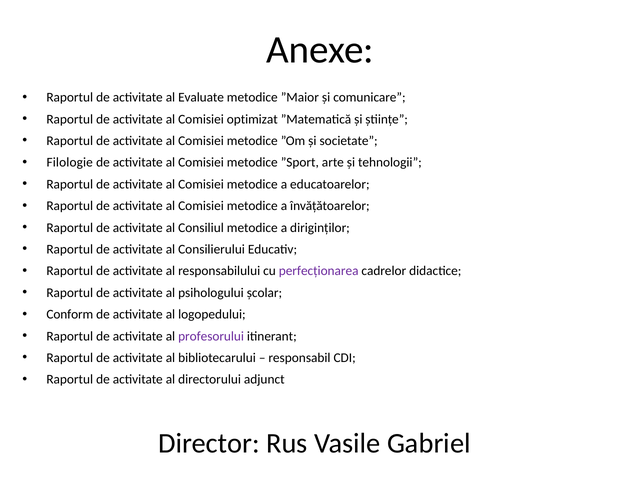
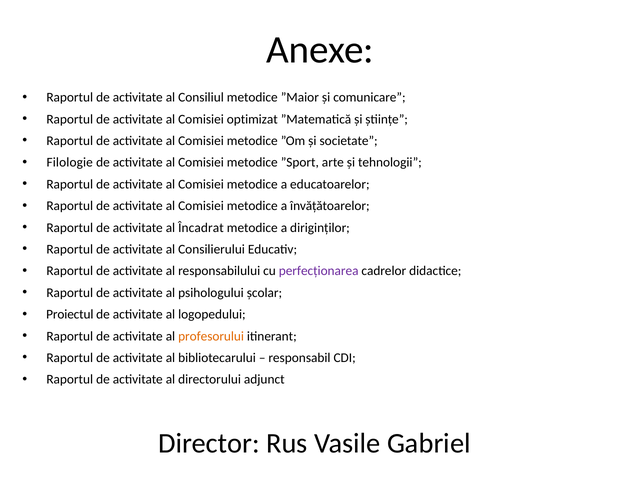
Evaluate: Evaluate -> Consiliul (201, 97)
Consiliul: Consiliul -> Încadrat (201, 228)
Conform: Conform -> Proiectul (70, 314)
profesorului colour: purple -> orange (211, 336)
